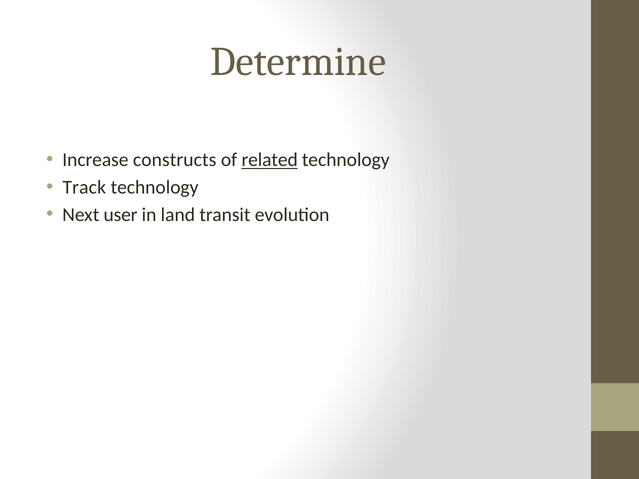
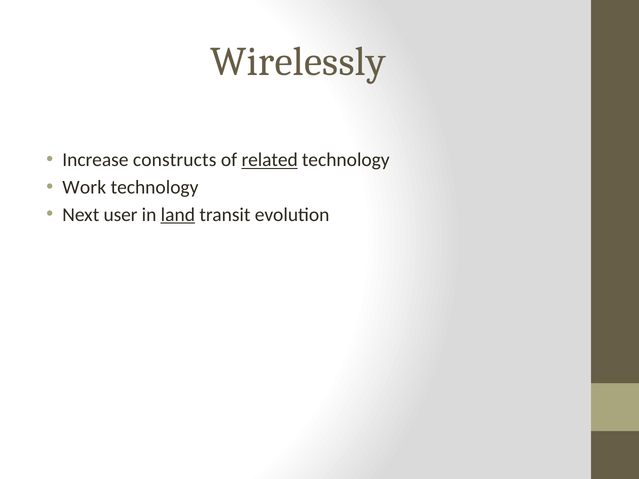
Determine: Determine -> Wirelessly (298, 62)
Track: Track -> Work (84, 187)
land underline: none -> present (178, 215)
